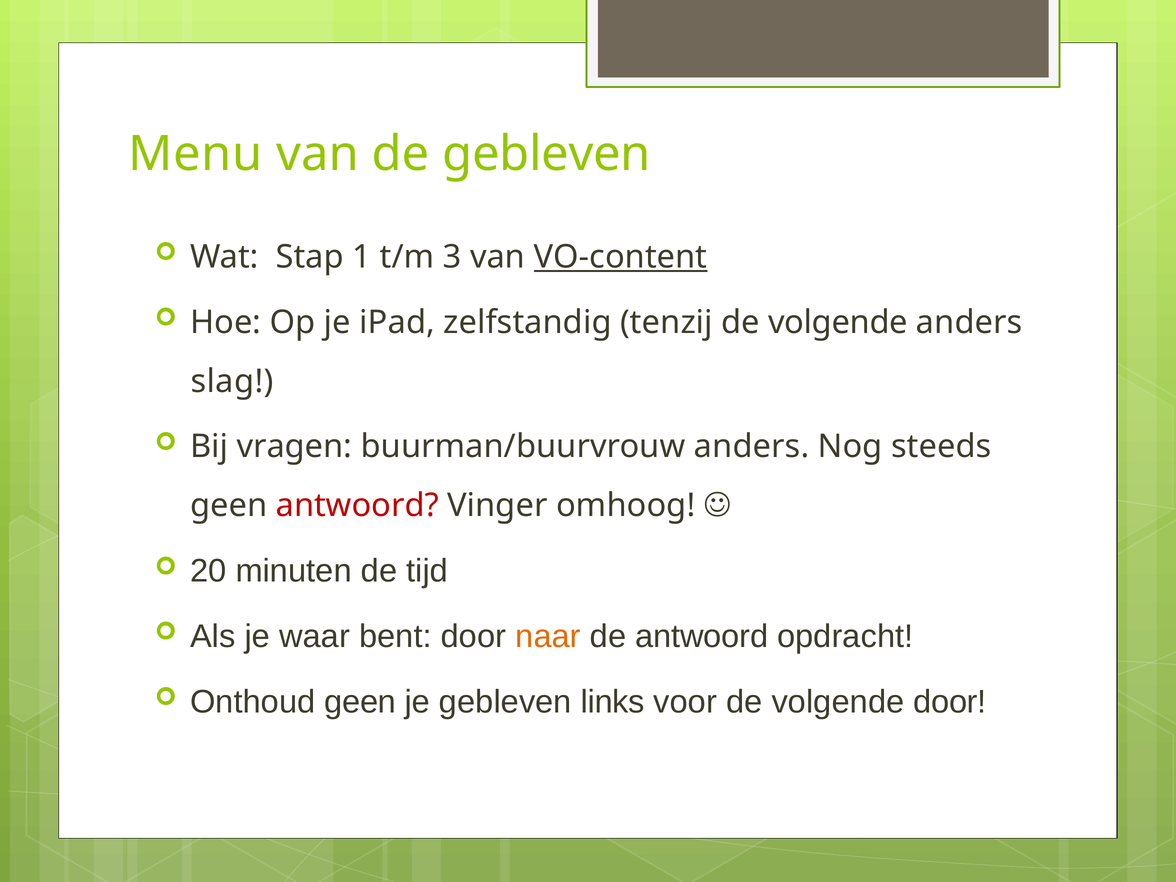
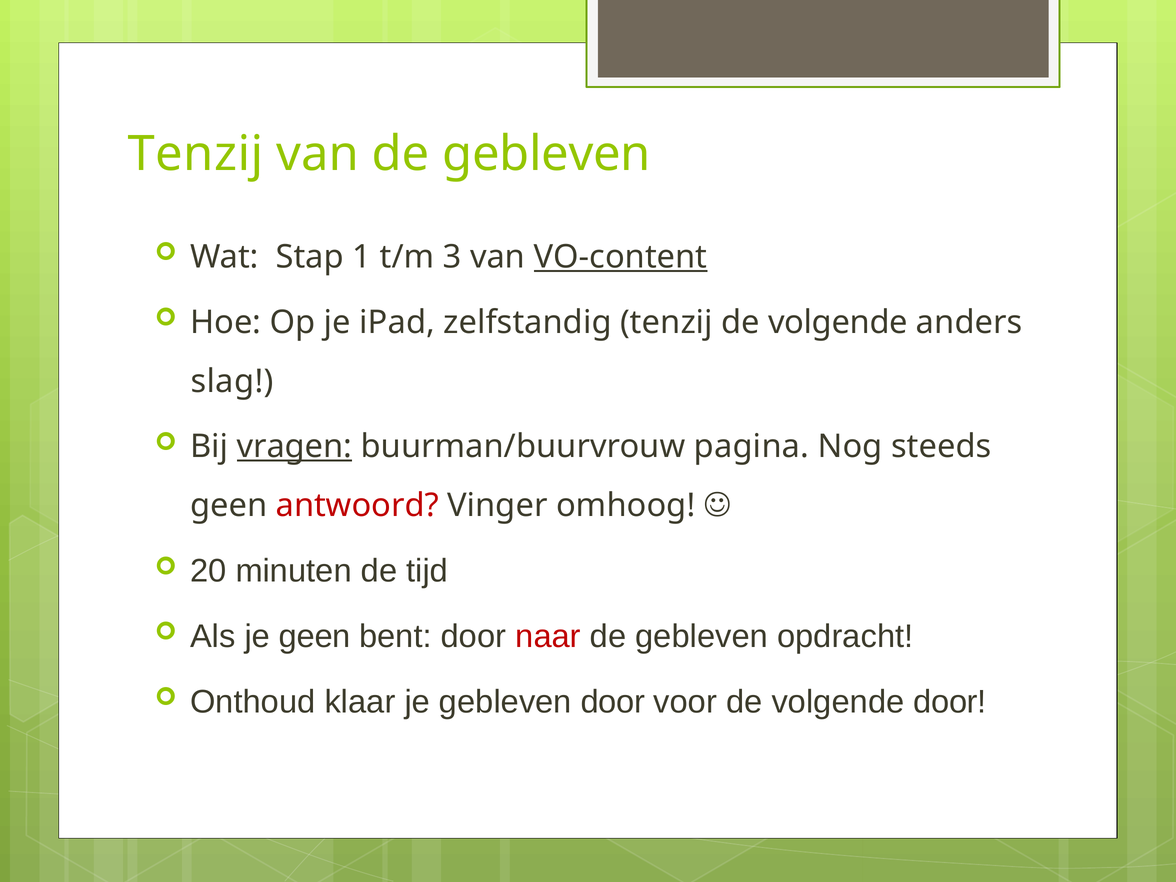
Menu: Menu -> Tenzij (195, 154)
vragen underline: none -> present (295, 447)
buurman/buurvrouw anders: anders -> pagina (752, 447)
je waar: waar -> geen (315, 636)
naar colour: orange -> red (548, 636)
antwoord: antwoord -> gebleven (702, 636)
Onthoud geen: geen -> klaar (360, 702)
gebleven links: links -> door (613, 702)
